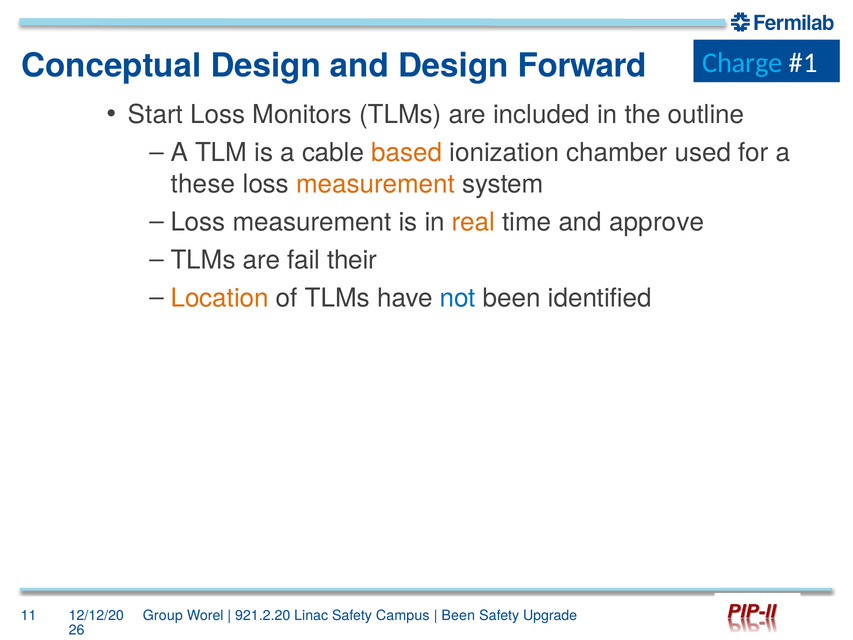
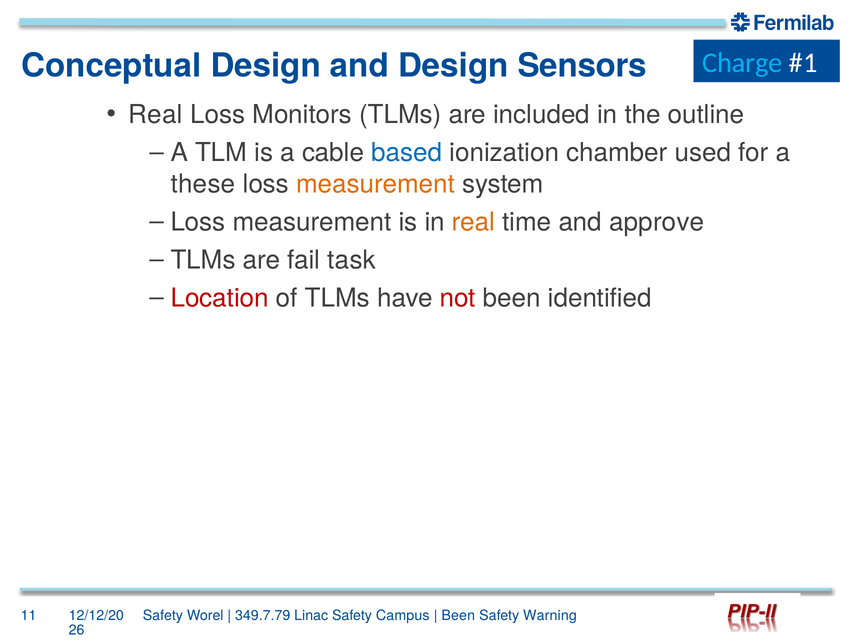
Forward: Forward -> Sensors (582, 66)
Start: Start -> Real (155, 115)
based colour: orange -> blue (407, 153)
their: their -> task (352, 260)
Location colour: orange -> red (220, 298)
not colour: blue -> red (458, 298)
Group: Group -> Safety (163, 615)
921.2.20: 921.2.20 -> 349.7.79 (263, 615)
Upgrade: Upgrade -> Warning (550, 615)
